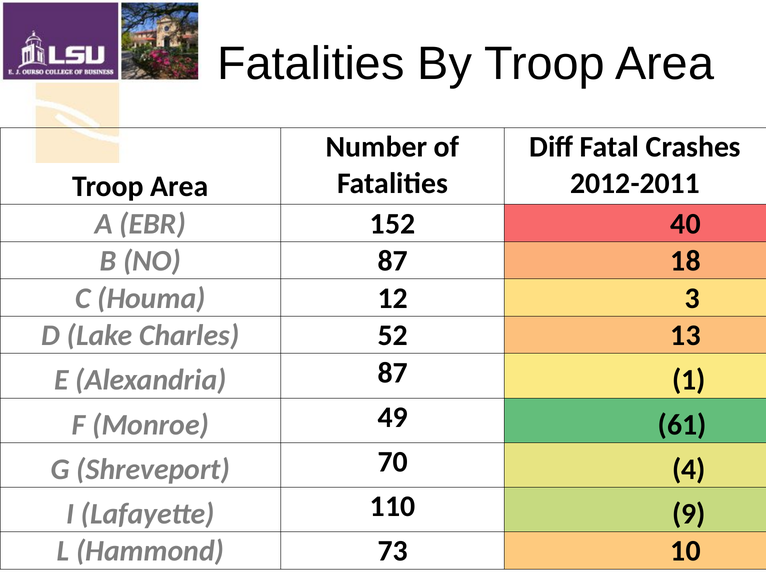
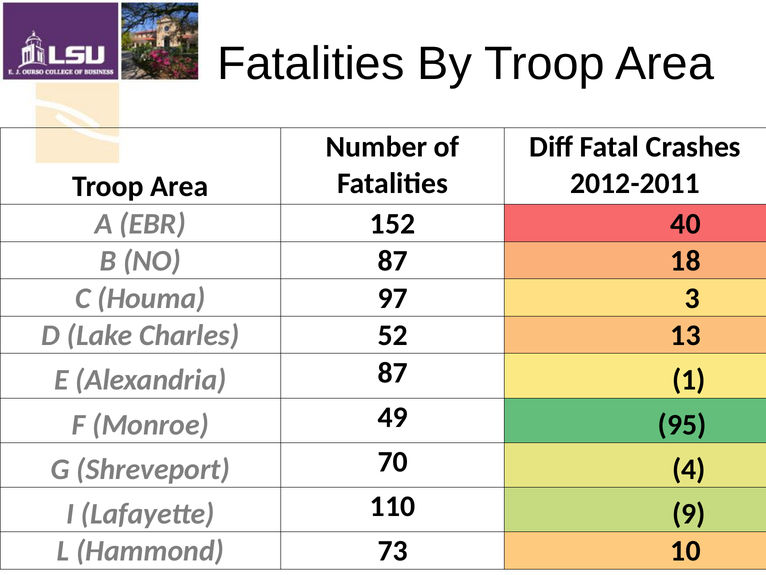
12: 12 -> 97 (393, 298)
61: 61 -> 95 (682, 424)
